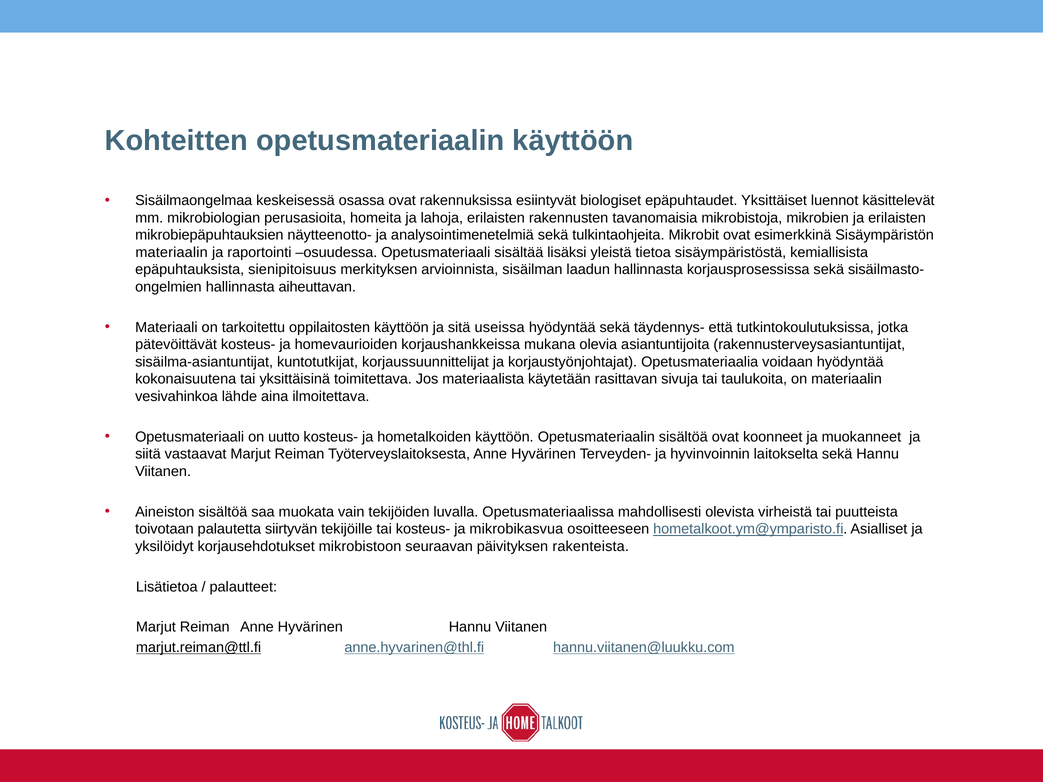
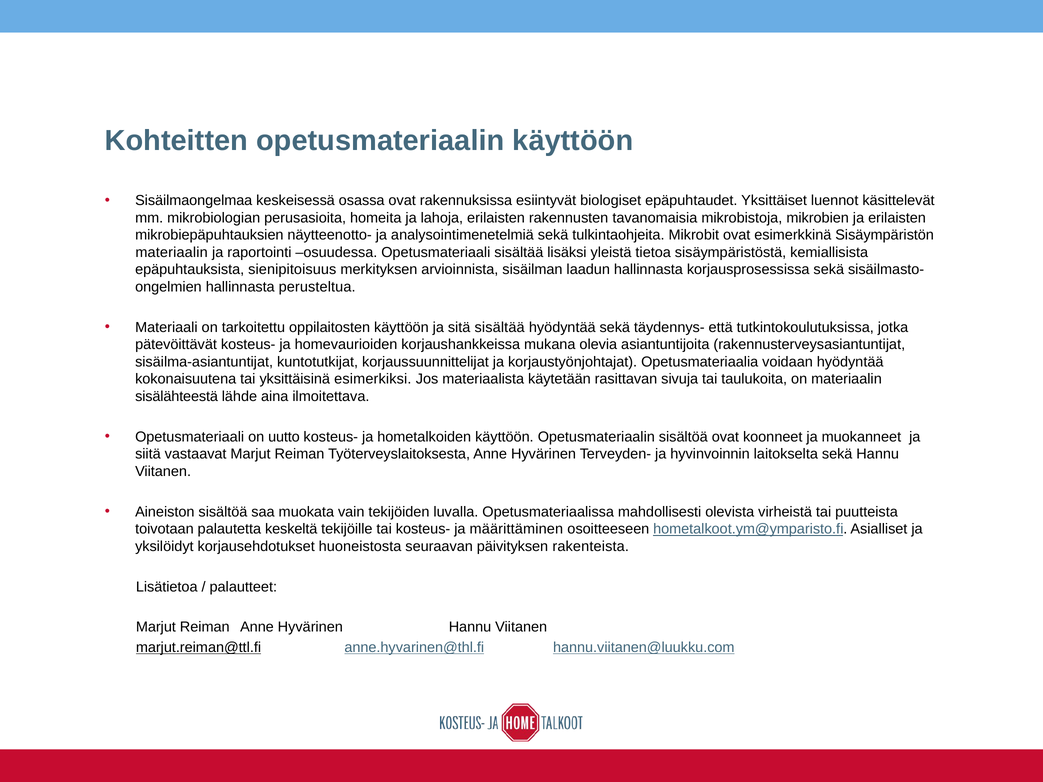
aiheuttavan: aiheuttavan -> perusteltua (317, 287)
sitä useissa: useissa -> sisältää (500, 327)
toimitettava: toimitettava -> esimerkiksi (373, 379)
vesivahinkoa: vesivahinkoa -> sisälähteestä (177, 397)
siirtyvän: siirtyvän -> keskeltä (291, 529)
mikrobikasvua: mikrobikasvua -> määrittäminen (516, 529)
mikrobistoon: mikrobistoon -> huoneistosta (360, 547)
